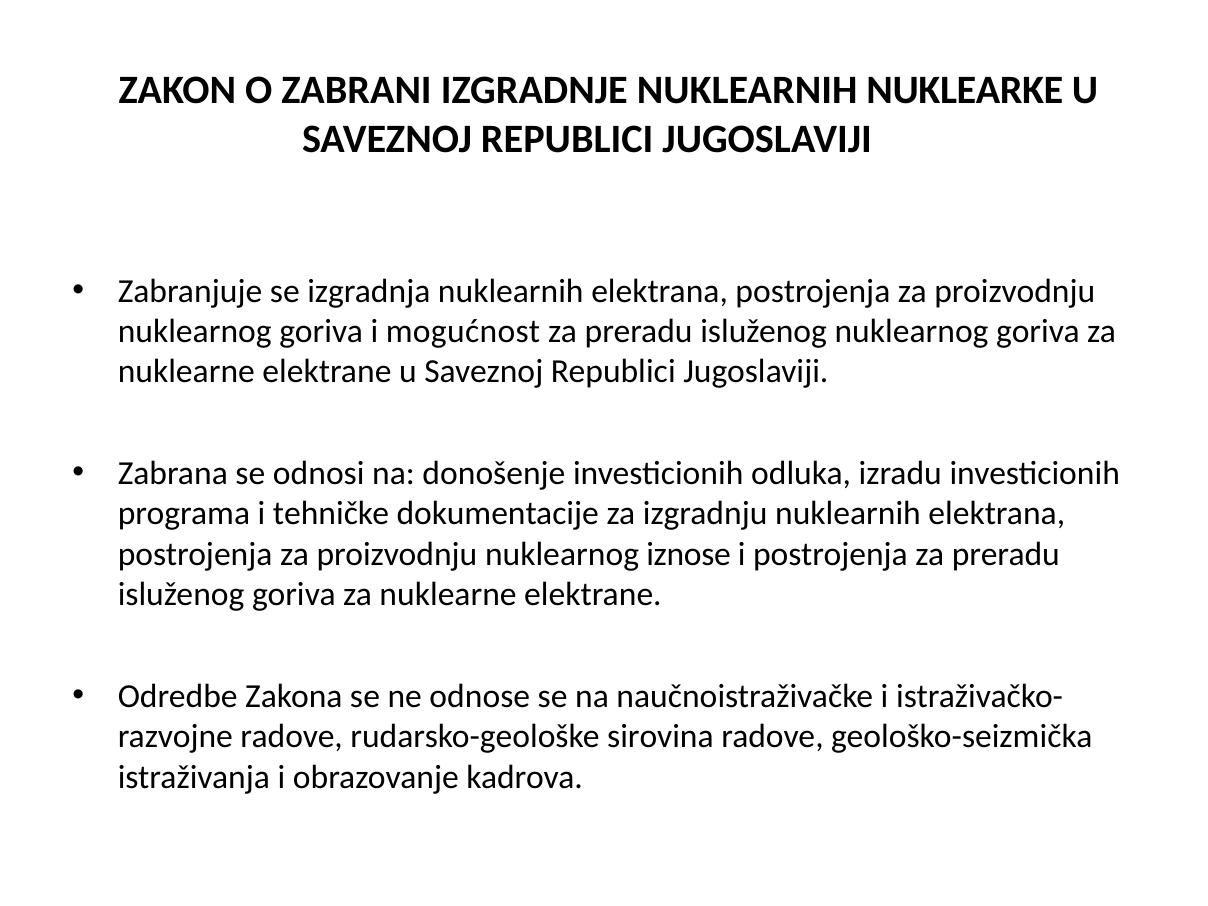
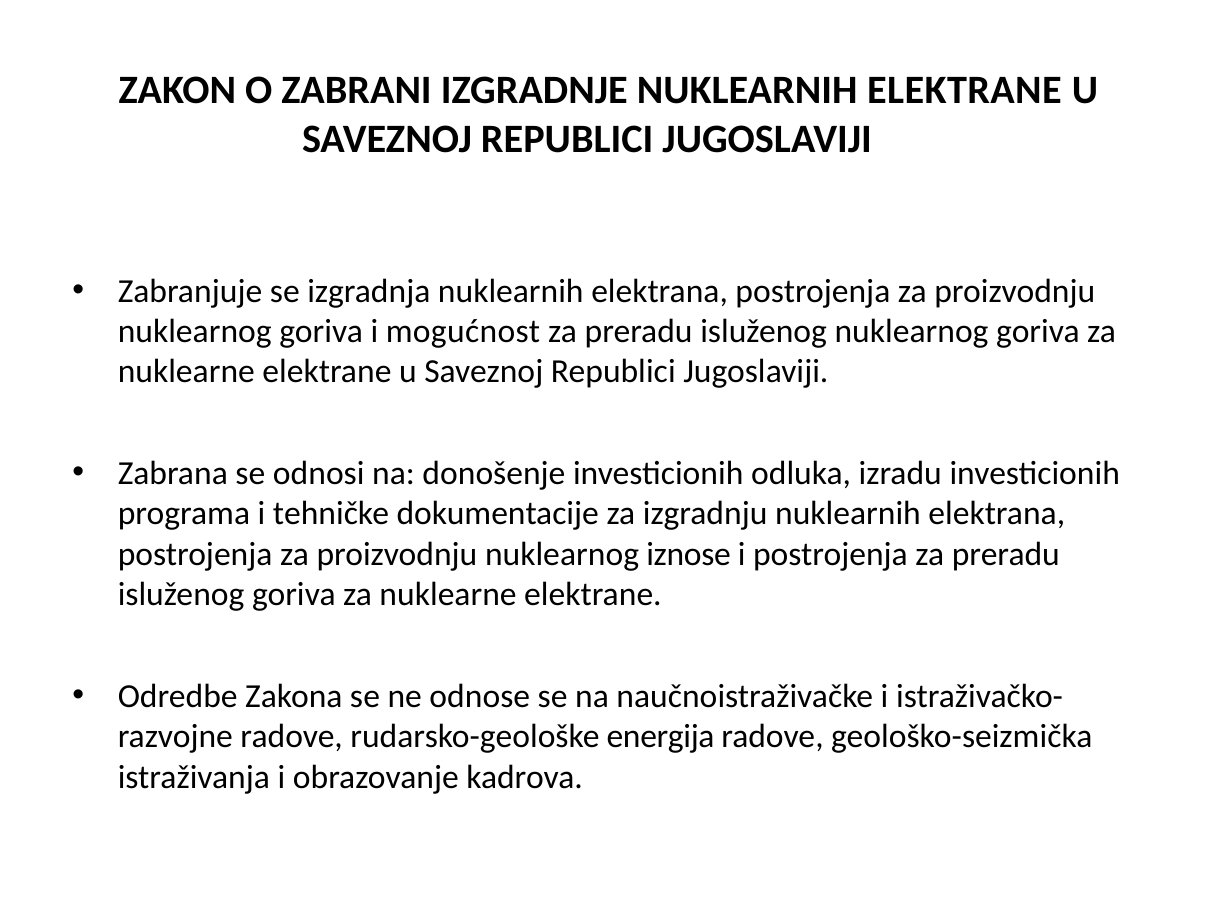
NUKLEARNIH NUKLEARKE: NUKLEARKE -> ELEKTRANE (964, 90)
sirovina: sirovina -> energija (661, 737)
